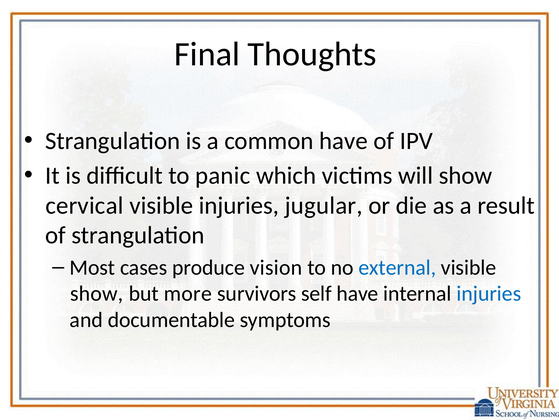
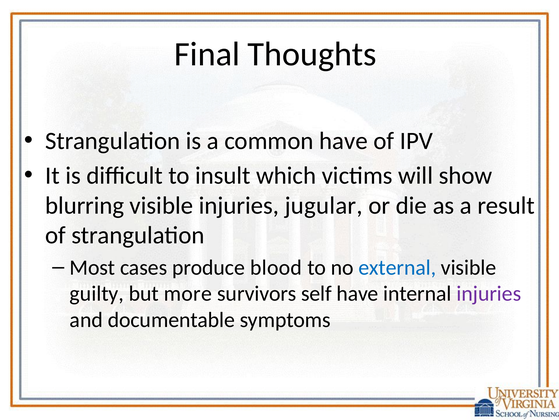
panic: panic -> insult (223, 175)
cervical: cervical -> blurring (85, 205)
vision: vision -> blood (276, 267)
show: show -> guilty (97, 293)
injuries colour: blue -> purple (489, 293)
